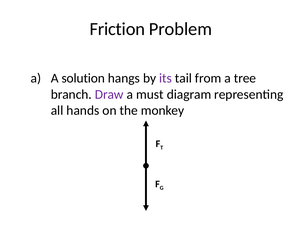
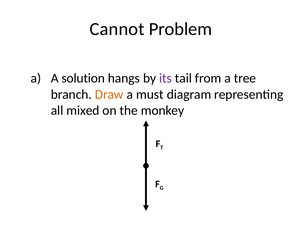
Friction: Friction -> Cannot (117, 29)
Draw colour: purple -> orange (109, 95)
hands: hands -> mixed (83, 111)
